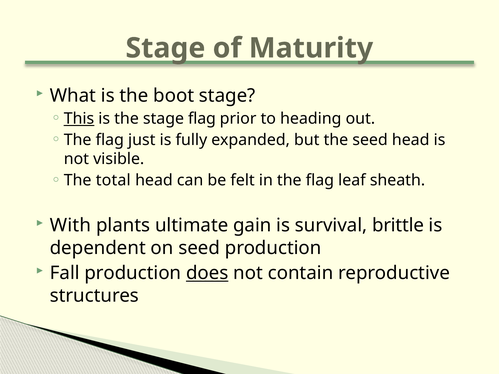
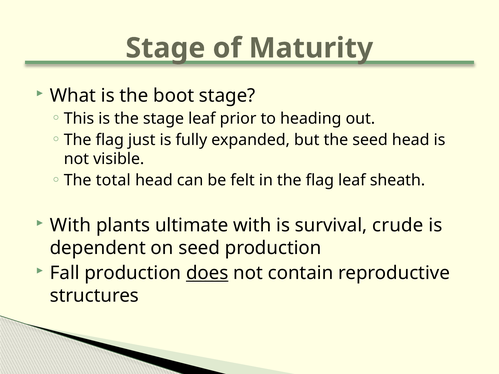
This underline: present -> none (79, 119)
stage flag: flag -> leaf (202, 119)
ultimate gain: gain -> with (252, 226)
brittle: brittle -> crude (398, 226)
